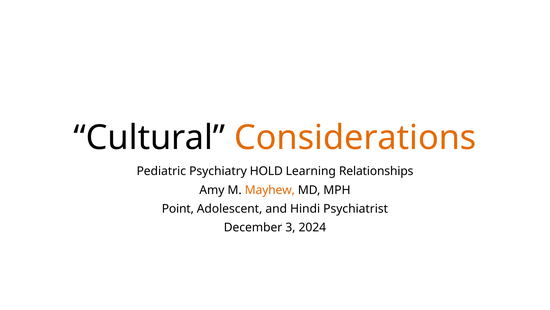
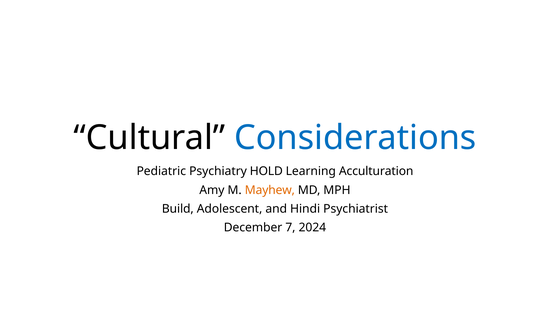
Considerations colour: orange -> blue (355, 137)
Relationships: Relationships -> Acculturation (376, 171)
Point: Point -> Build (178, 208)
3: 3 -> 7 (290, 227)
